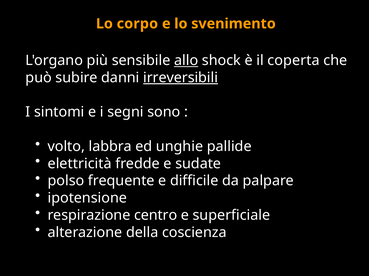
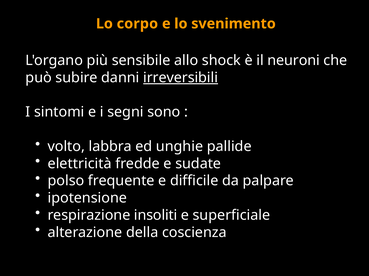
allo underline: present -> none (186, 61)
coperta: coperta -> neuroni (294, 61)
centro: centro -> insoliti (156, 216)
